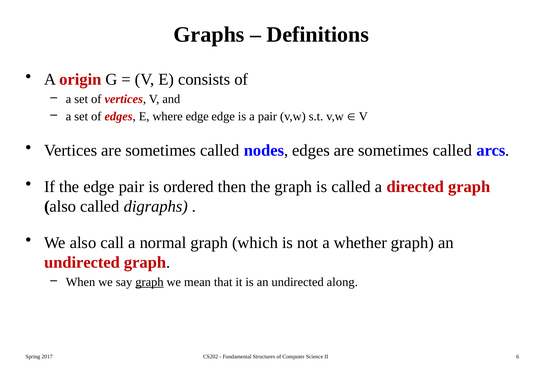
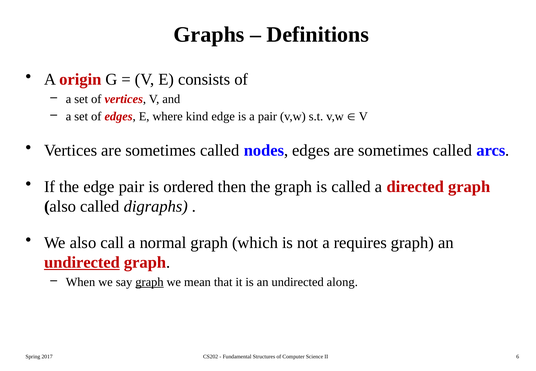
where edge: edge -> kind (197, 116)
whether: whether -> requires (360, 243)
undirected underline: none -> present (82, 263)
